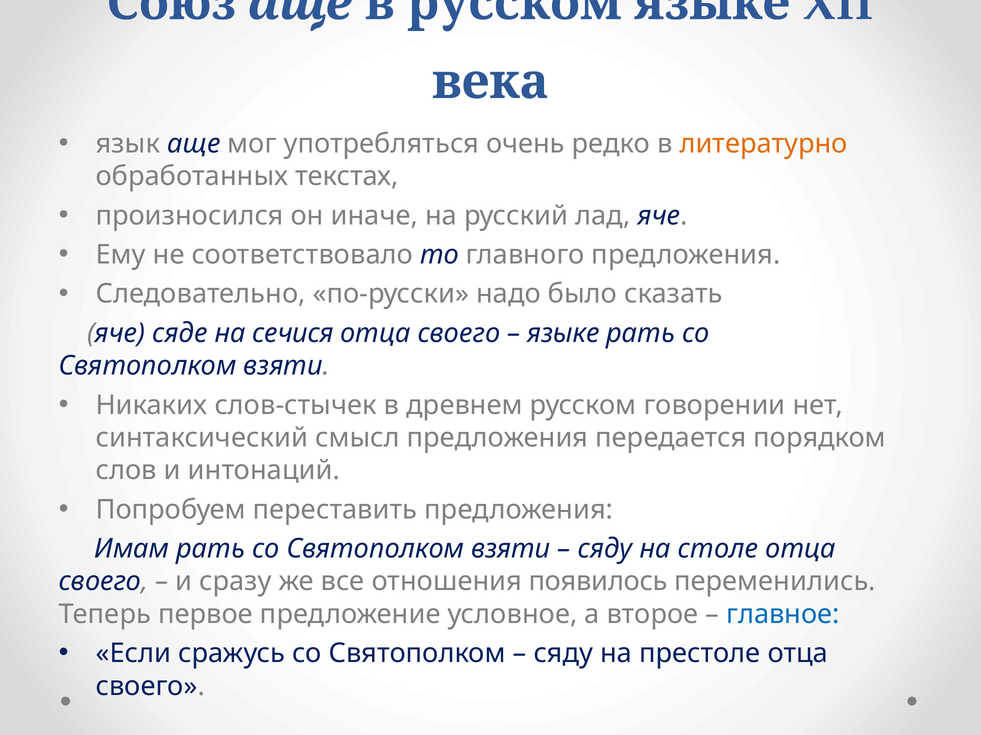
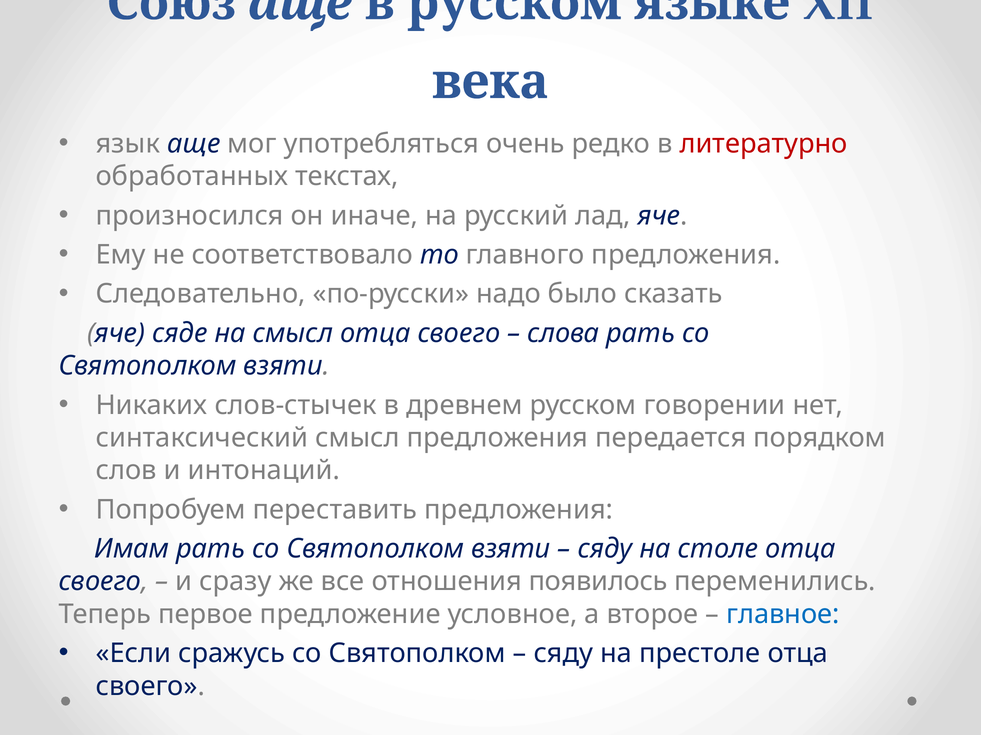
литературно colour: orange -> red (764, 144)
на сечися: сечися -> смысл (293, 334)
языке: языке -> слова (563, 334)
